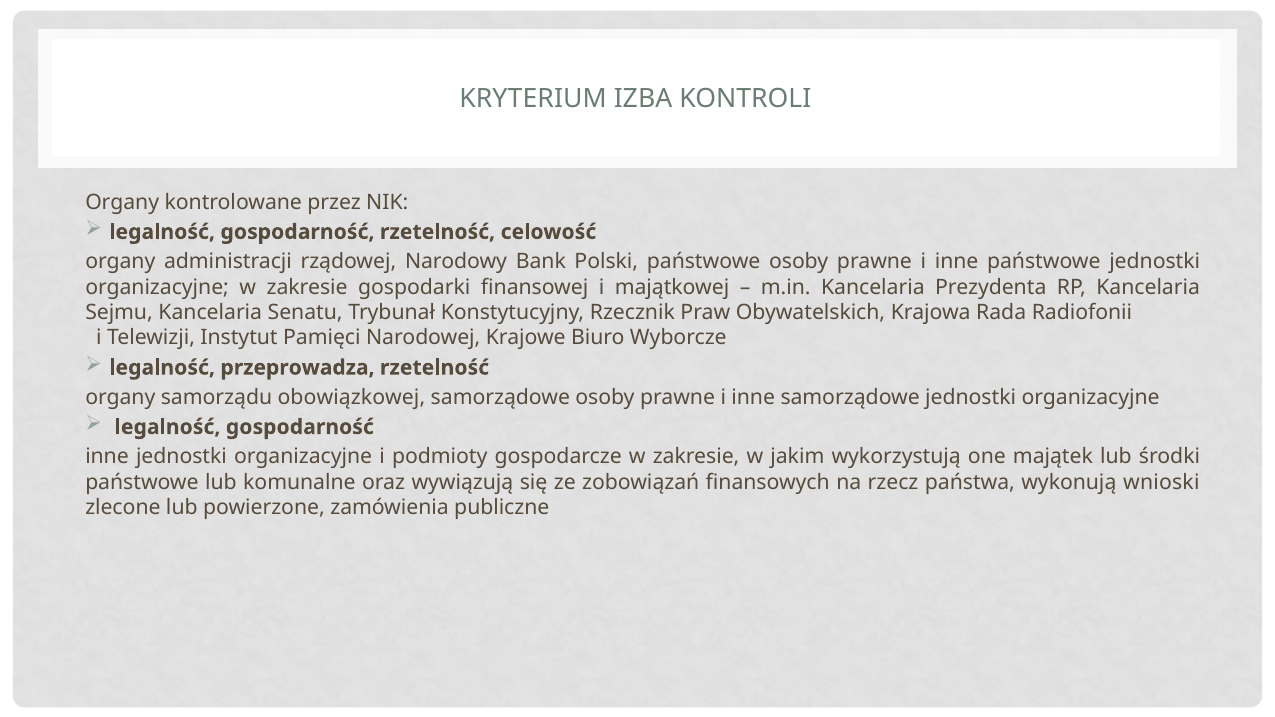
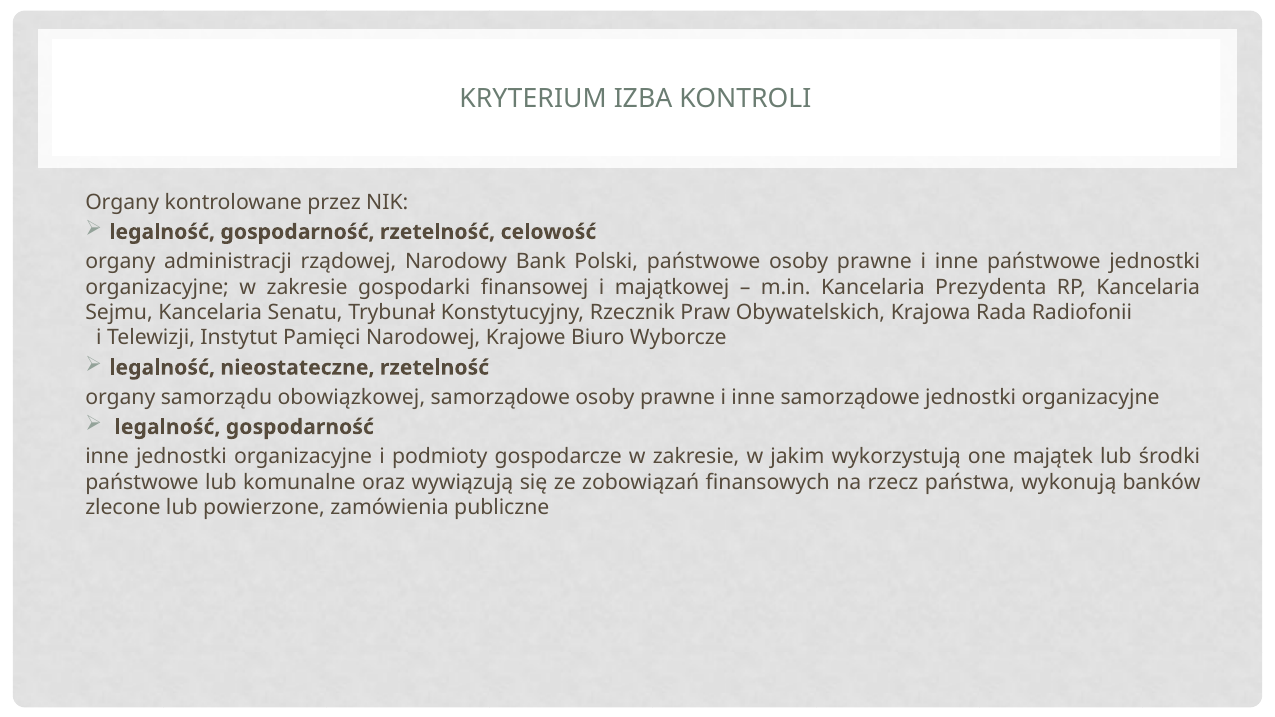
przeprowadza: przeprowadza -> nieostateczne (297, 368)
wnioski: wnioski -> banków (1162, 482)
